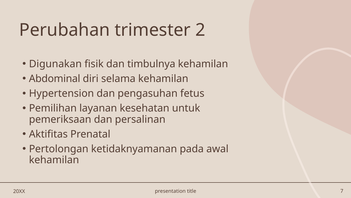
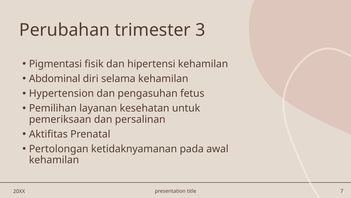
2: 2 -> 3 (200, 30)
Digunakan: Digunakan -> Pigmentasi (55, 64)
timbulnya: timbulnya -> hipertensi (151, 64)
